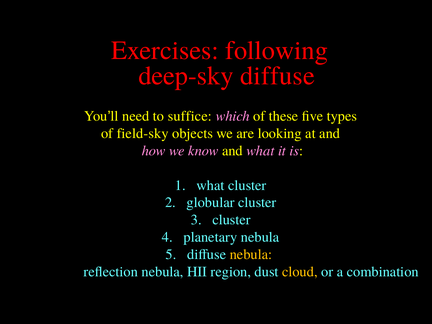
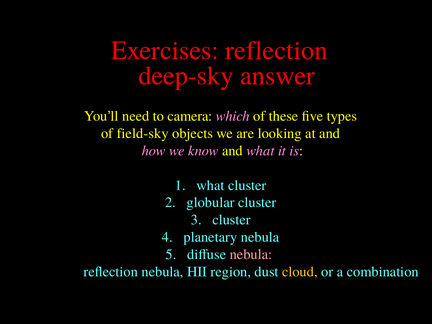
Exercises following: following -> reflection (277, 50)
deep-sky diffuse: diffuse -> answer (278, 76)
suffice: suffice -> camera (190, 116)
nebula colour: yellow -> pink (251, 254)
